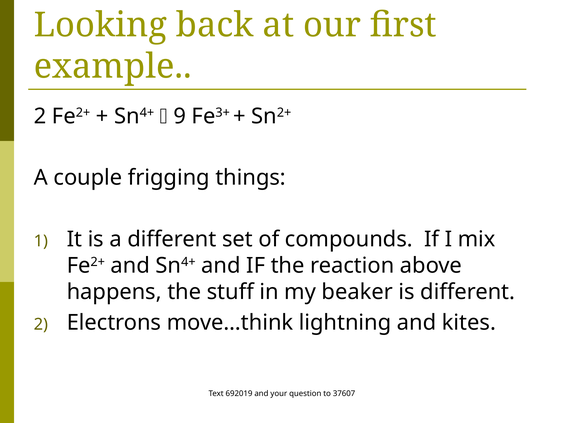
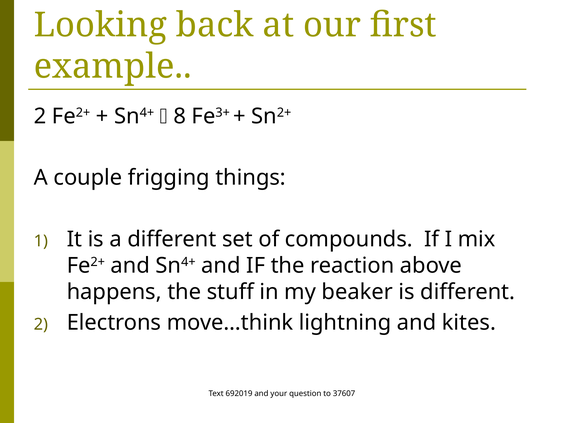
9: 9 -> 8 (180, 116)
